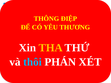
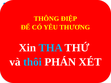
THA colour: yellow -> light blue (51, 48)
